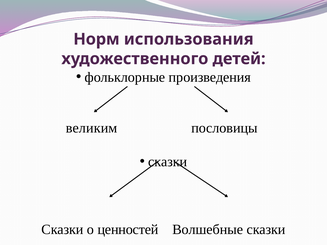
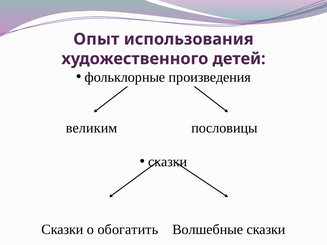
Норм: Норм -> Опыт (96, 39)
ценностей: ценностей -> обогатить (128, 230)
